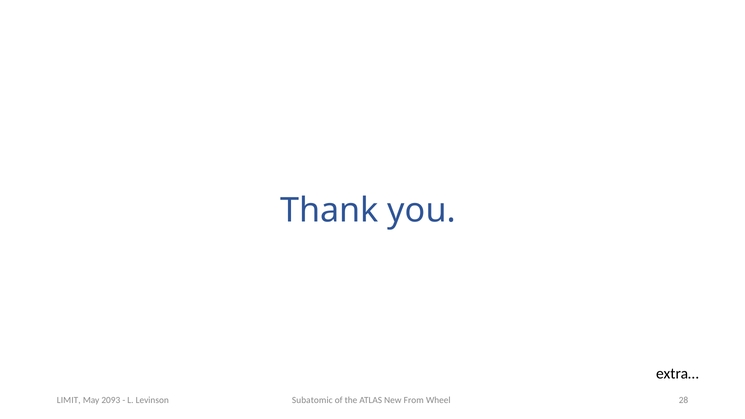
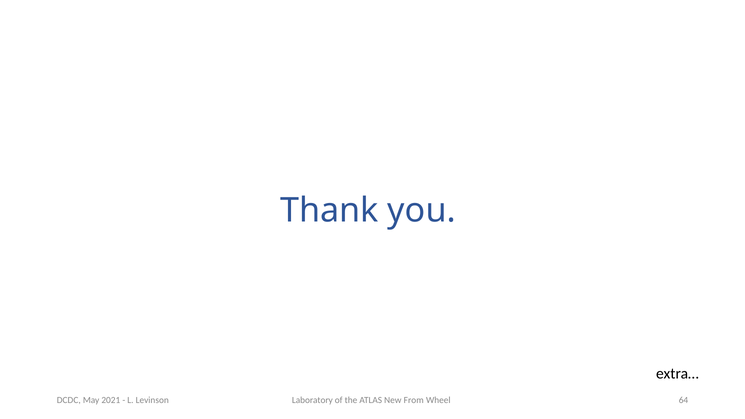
Subatomic: Subatomic -> Laboratory (312, 400)
28: 28 -> 64 (683, 400)
LIMIT: LIMIT -> DCDC (69, 400)
2093: 2093 -> 2021 (111, 400)
